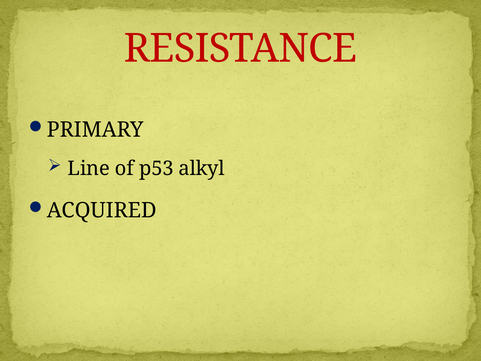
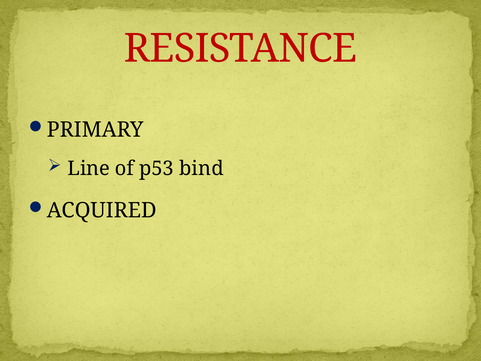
alkyl: alkyl -> bind (201, 169)
